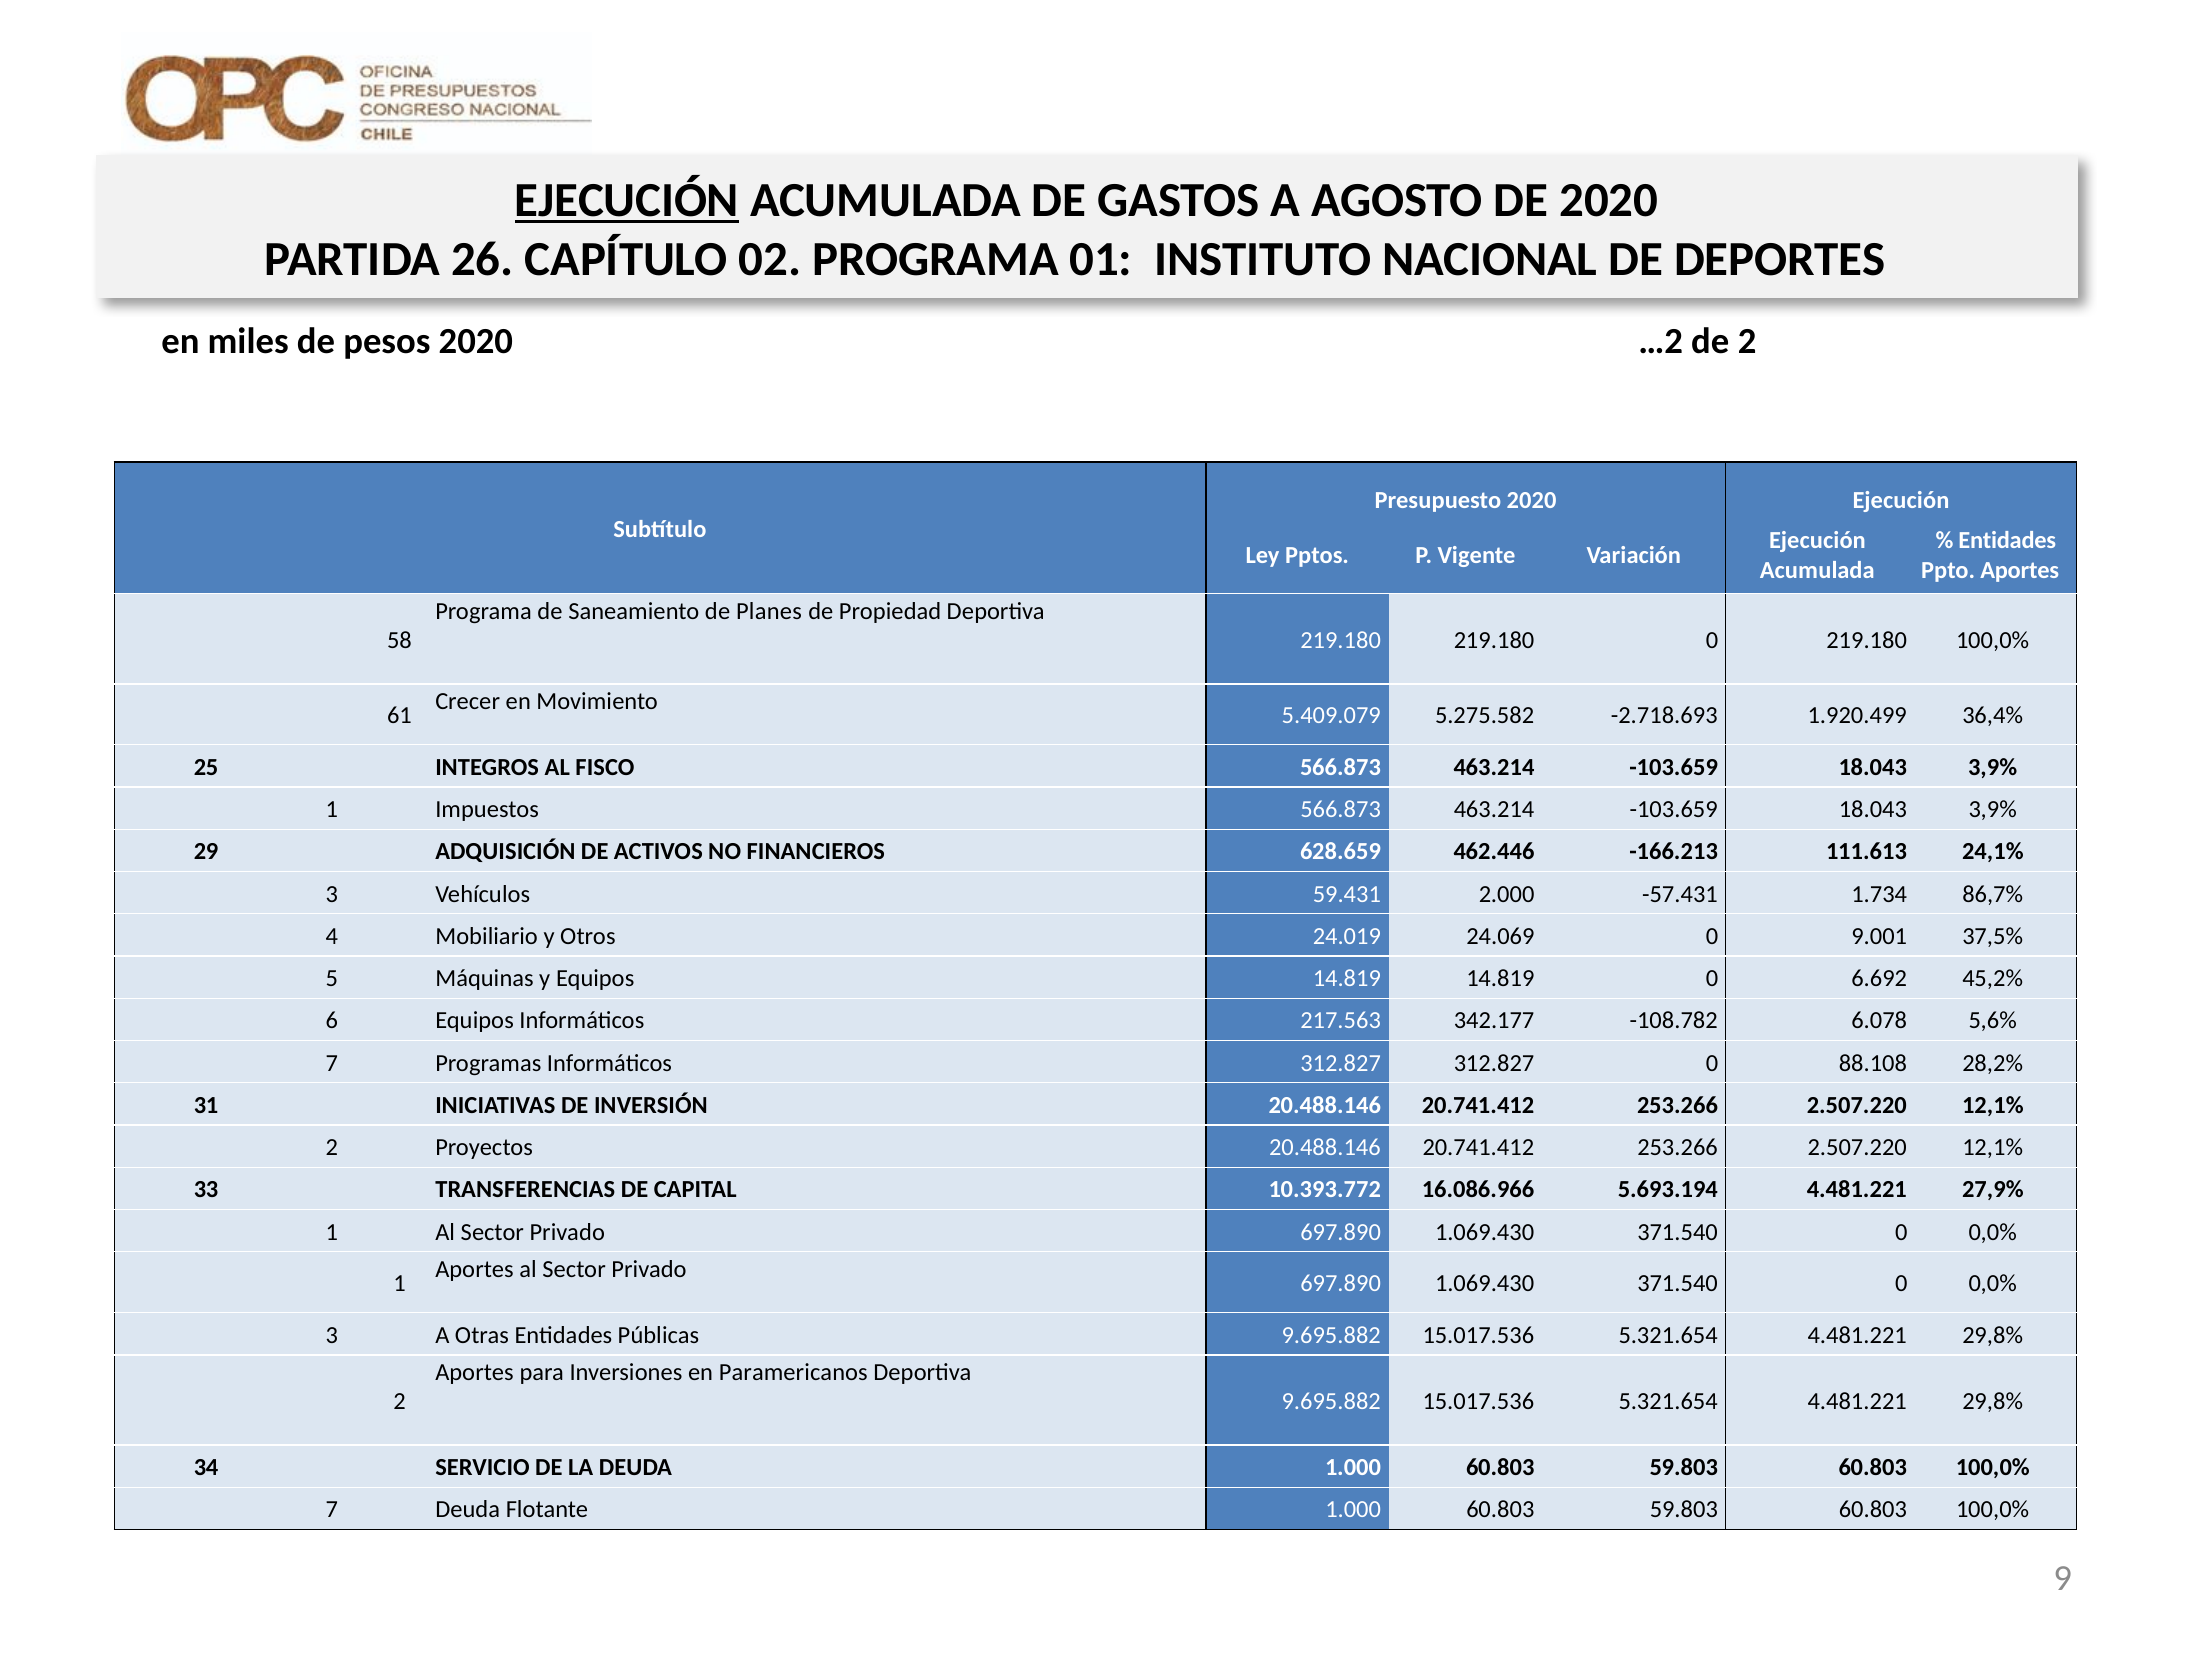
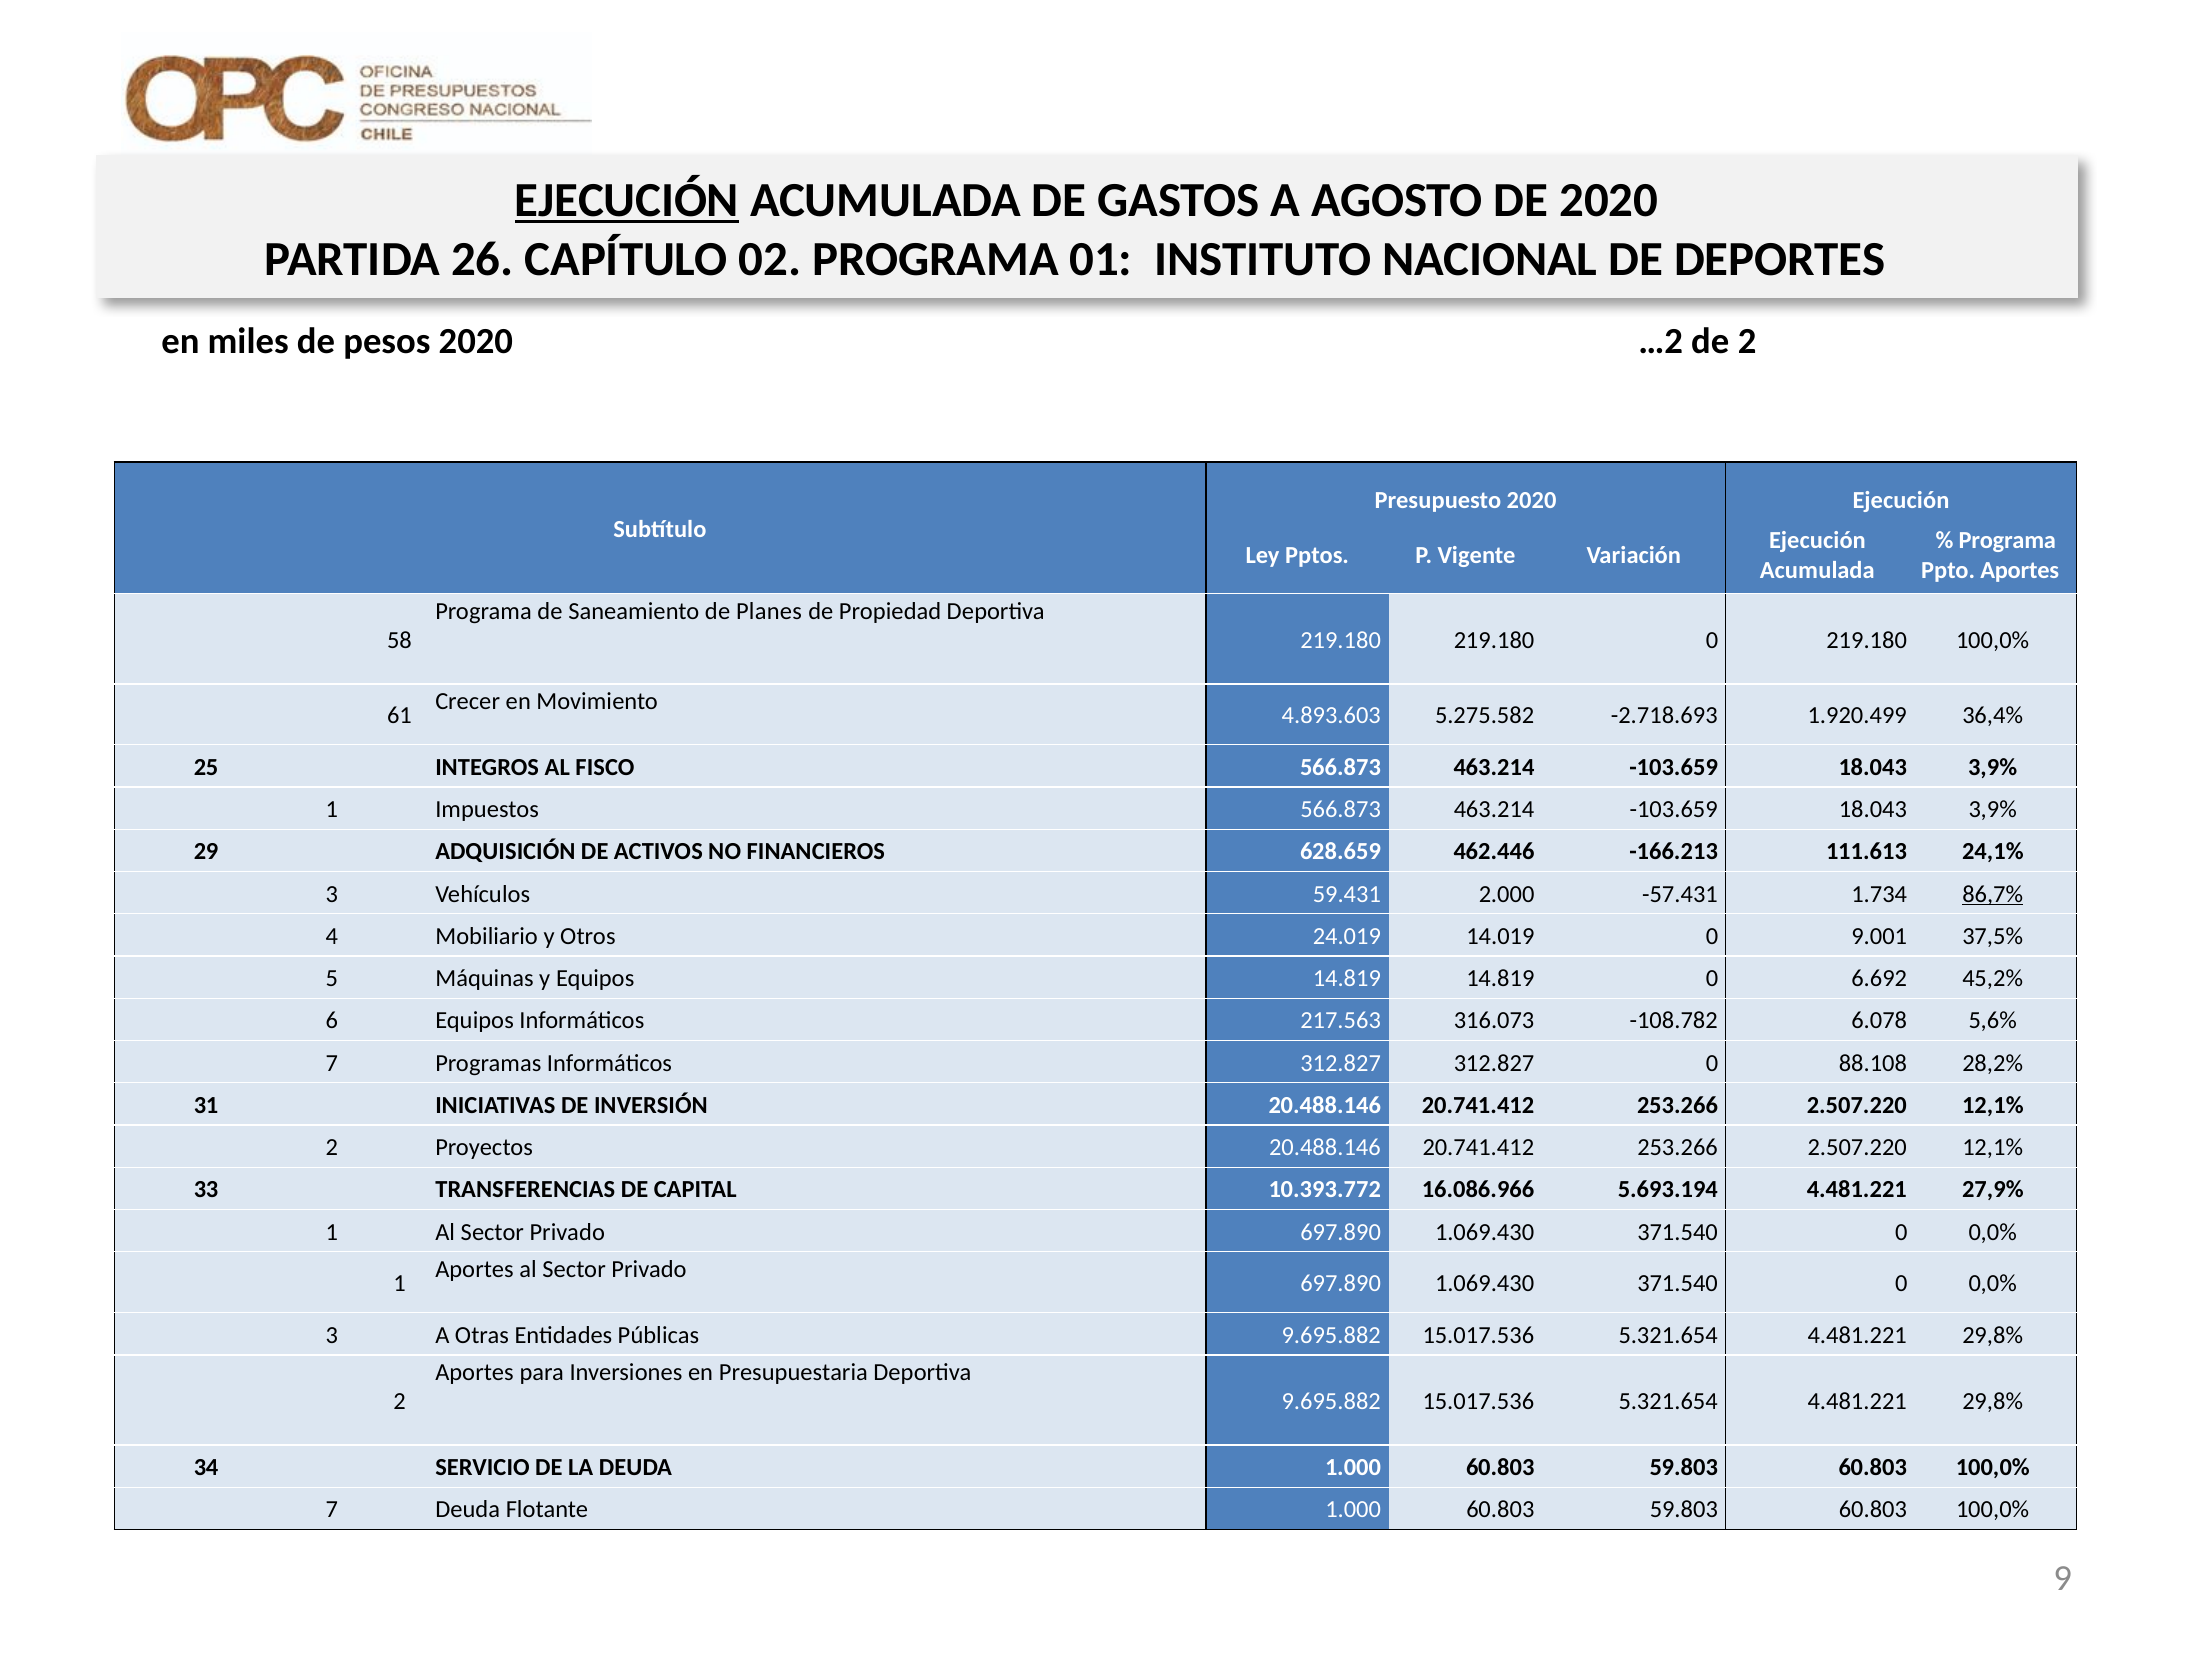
Entidades: Entidades -> Programa (2007, 541)
5.409.079: 5.409.079 -> 4.893.603 (1331, 716)
86,7% underline: none -> present (1993, 894)
24.069: 24.069 -> 14.019 (1500, 936)
342.177: 342.177 -> 316.073 (1494, 1021)
en Paramericanos: Paramericanos -> Presupuestaria (793, 1372)
